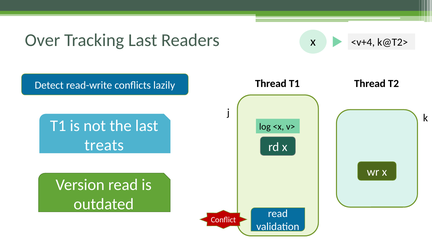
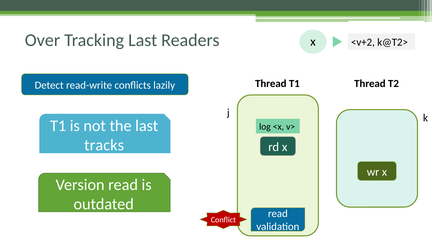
<v+4: <v+4 -> <v+2 (363, 42)
treats: treats -> tracks (104, 145)
